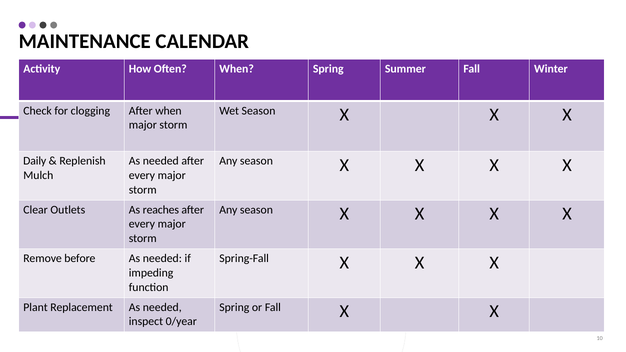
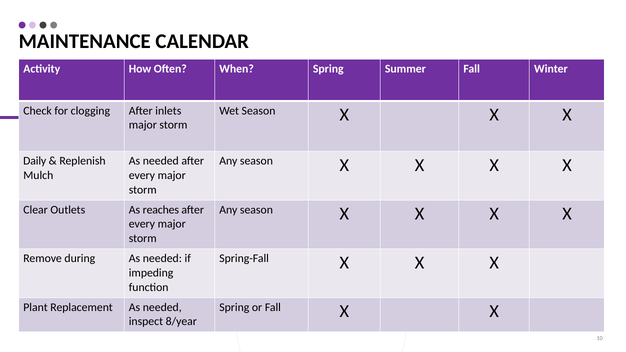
After when: when -> inlets (168, 111)
before: before -> during (80, 259)
0/year: 0/year -> 8/year (181, 322)
